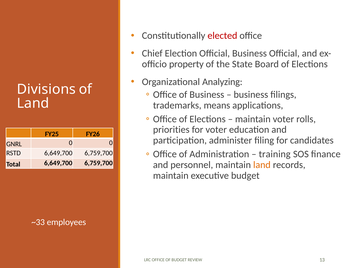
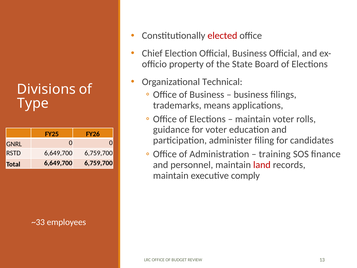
Analyzing: Analyzing -> Technical (222, 82)
Land: Land -> Type (33, 103)
priorities: priorities -> guidance (171, 130)
land colour: orange -> red (262, 165)
executive budget: budget -> comply (245, 175)
